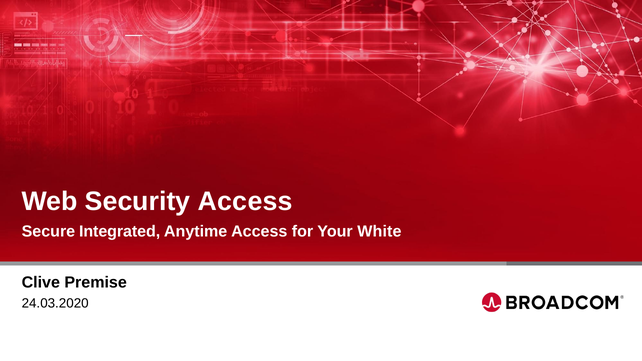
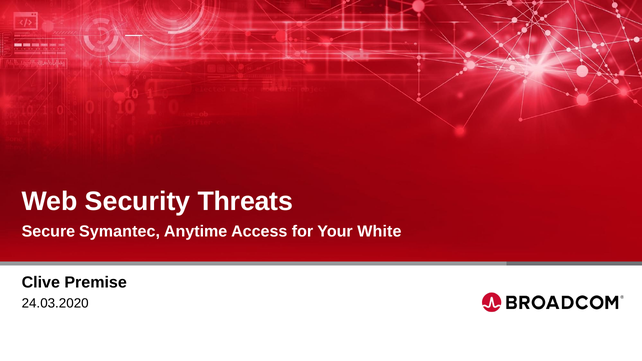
Security Access: Access -> Threats (245, 201)
Integrated: Integrated -> Symantec (120, 231)
